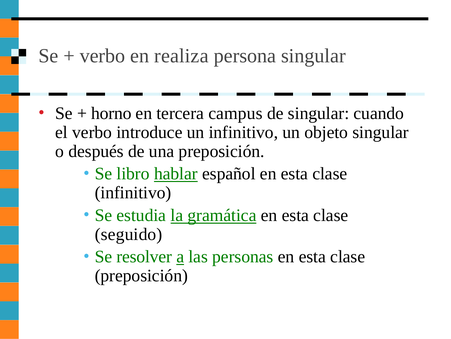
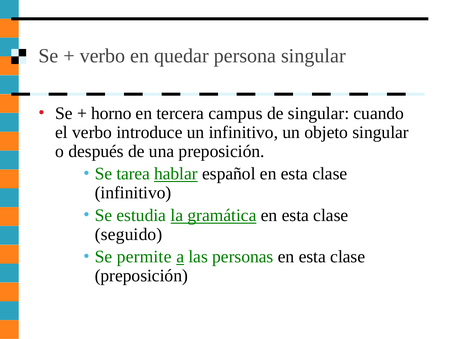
realiza: realiza -> quedar (182, 56)
libro: libro -> tarea (133, 173)
resolver: resolver -> permite (144, 256)
